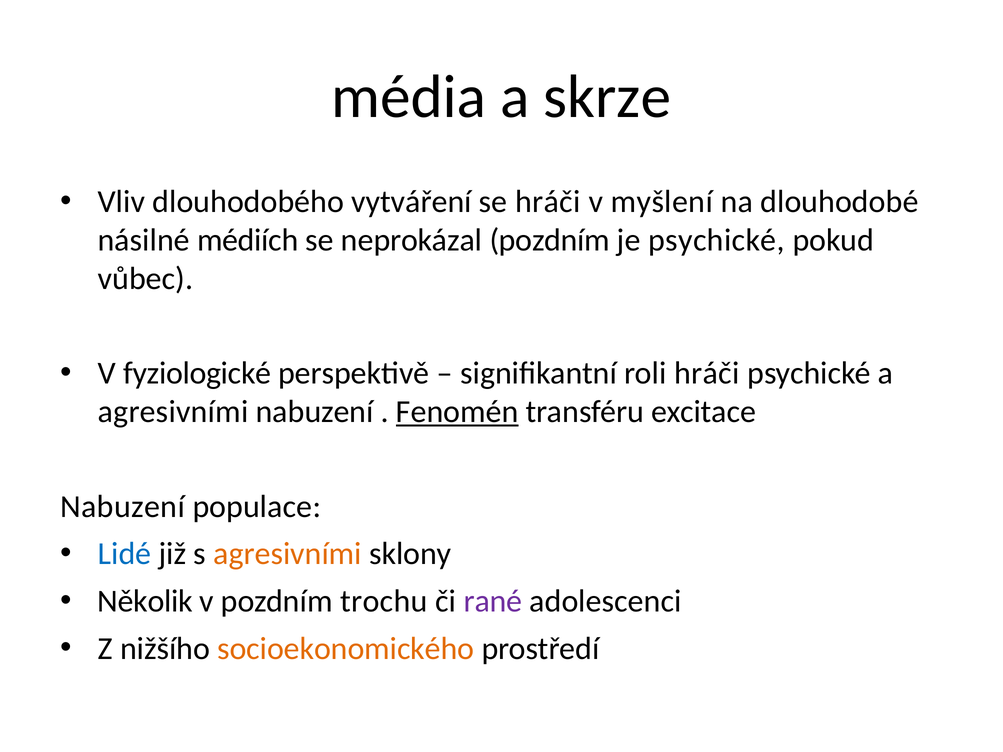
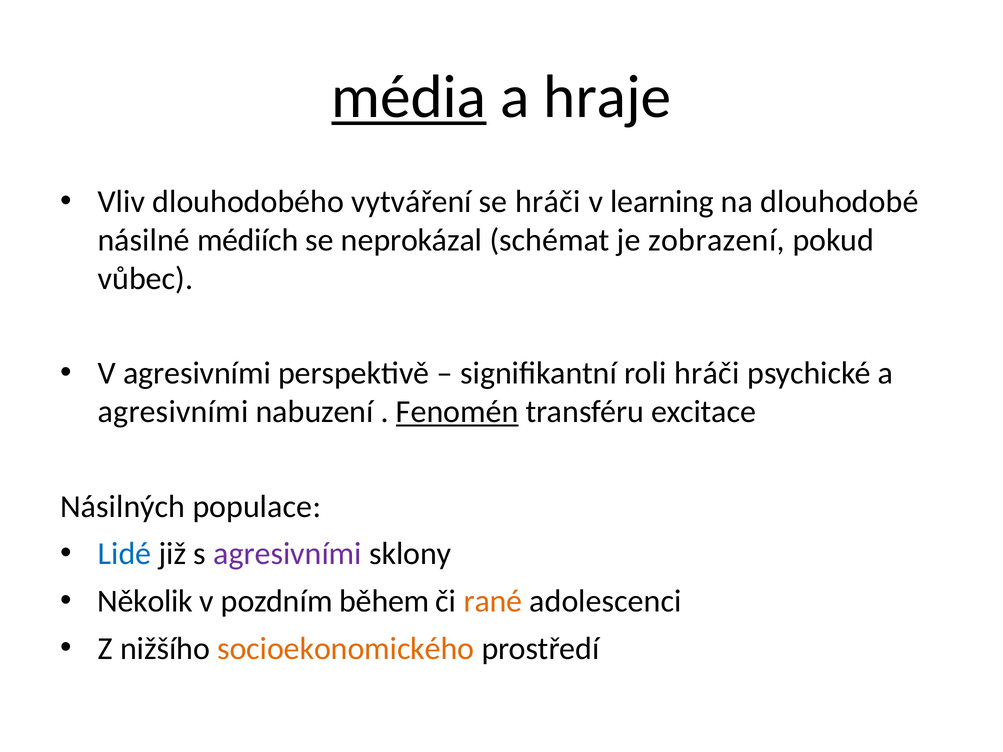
média underline: none -> present (409, 97)
skrze: skrze -> hraje (607, 97)
myšlení: myšlení -> learning (662, 202)
neprokázal pozdním: pozdním -> schémat (550, 240)
je psychické: psychické -> zobrazení (716, 240)
V fyziologické: fyziologické -> agresivními (197, 374)
Nabuzení: Nabuzení -> Násilných (123, 507)
agresivními colour: orange -> purple (287, 554)
trochu: trochu -> během (384, 601)
rané colour: purple -> orange (493, 601)
